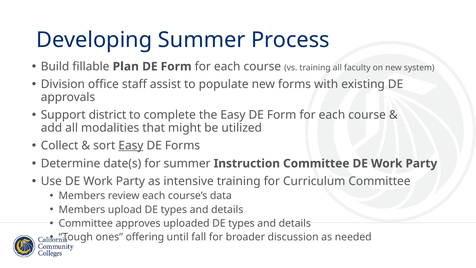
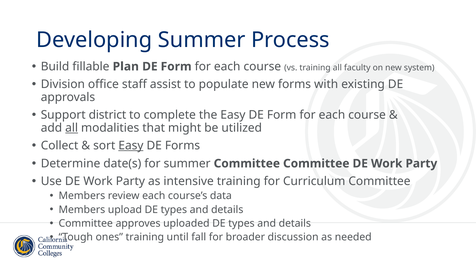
all underline: none -> present (72, 128)
summer Instruction: Instruction -> Committee (247, 163)
ones offering: offering -> training (145, 237)
